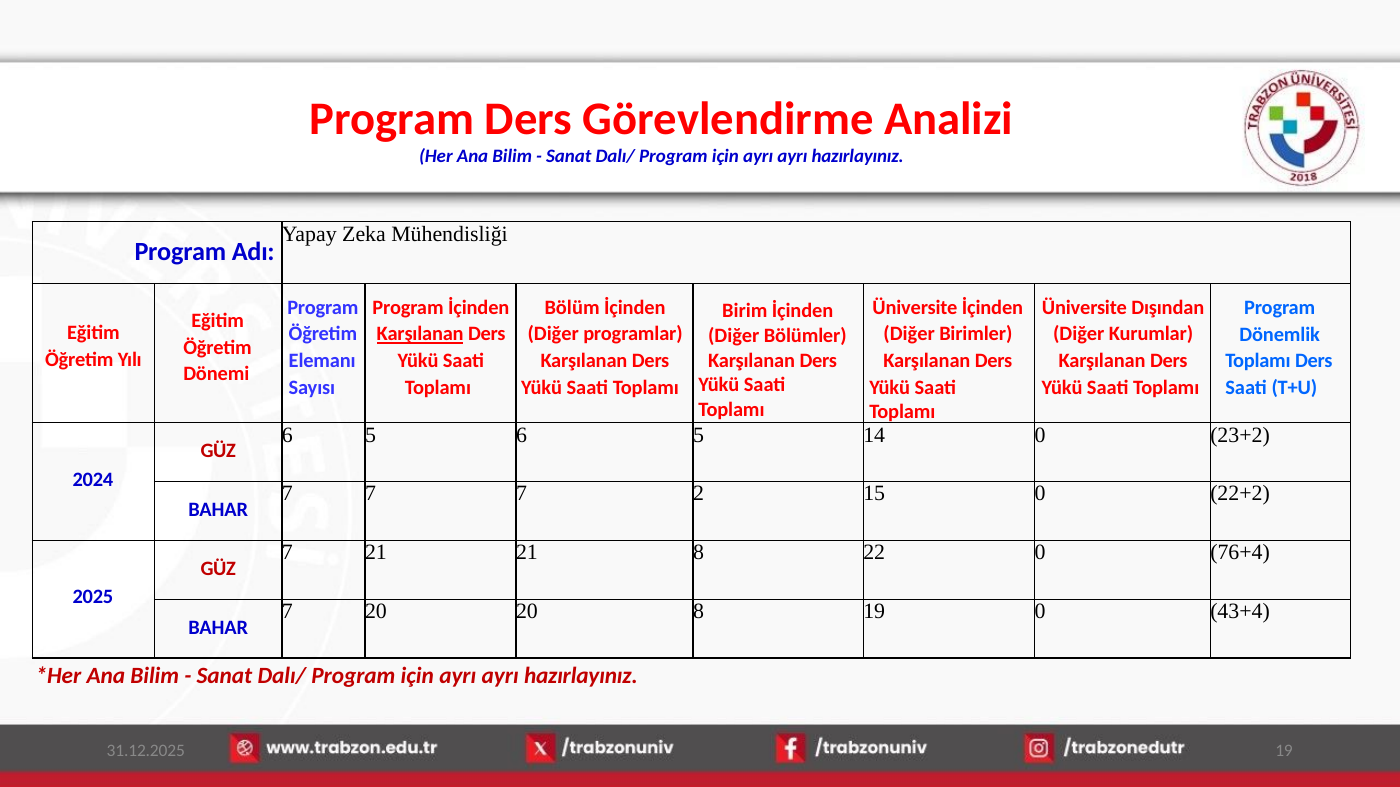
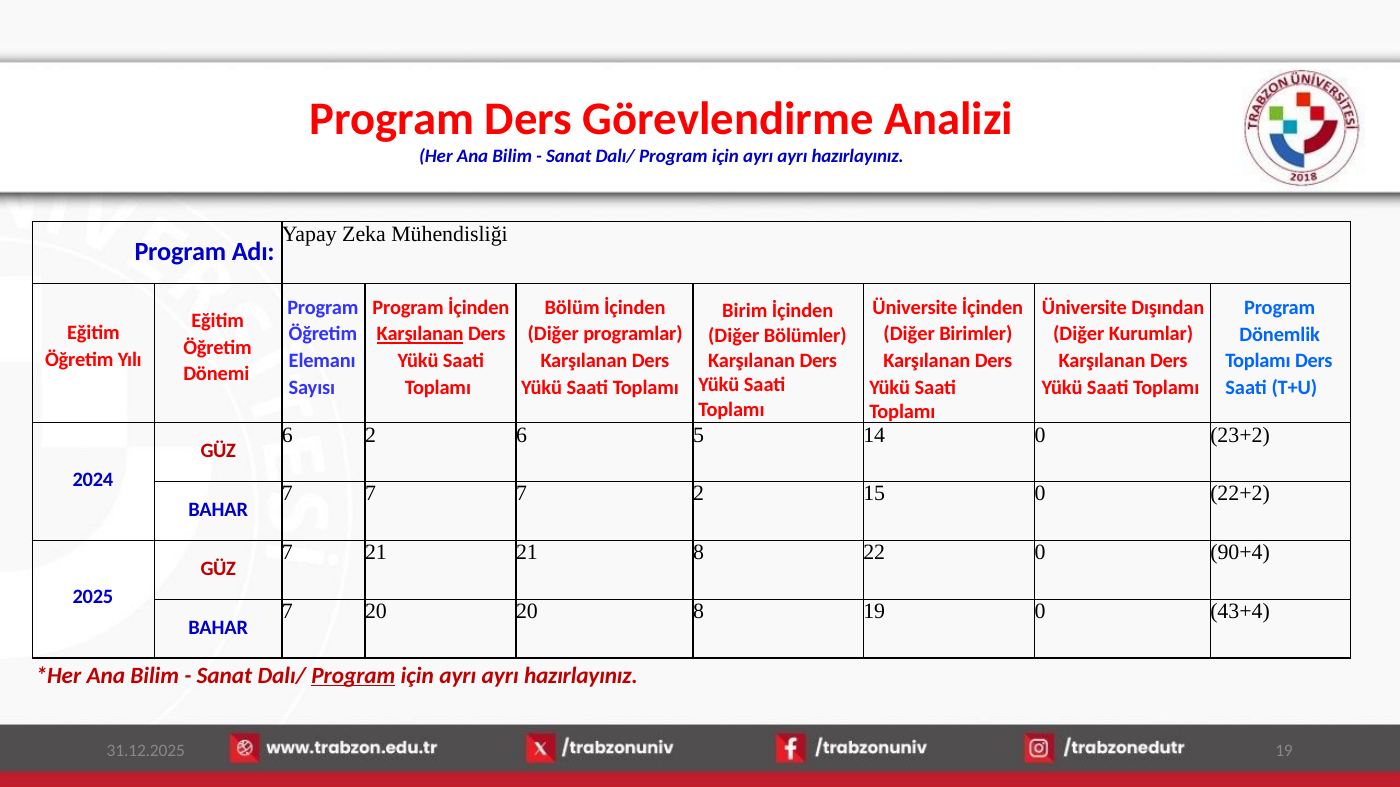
5: 5 -> 2 (370, 435)
76+4: 76+4 -> 90+4 (1240, 553)
Program underline: none -> present (353, 676)
